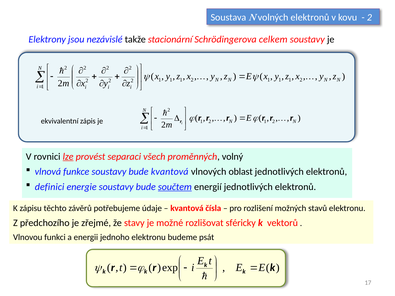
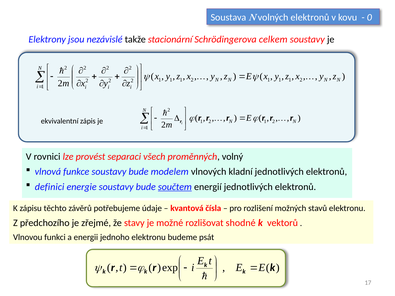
2: 2 -> 0 (369, 17)
lze underline: present -> none (68, 157)
bude kvantová: kvantová -> modelem (170, 172)
oblast: oblast -> kladní (241, 172)
sféricky: sféricky -> shodné (241, 223)
